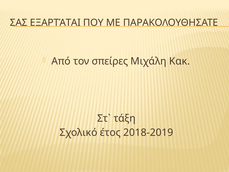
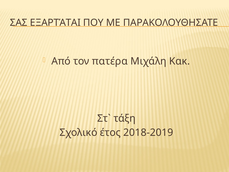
σπείρες: σπείρες -> πατέρα (110, 61)
